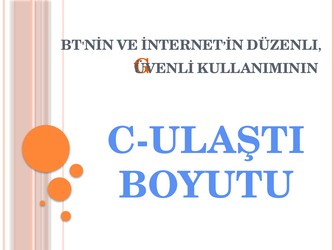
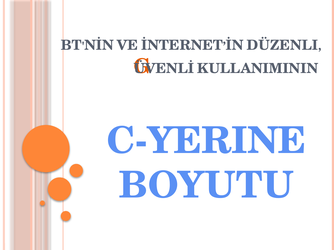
C-ULAŞTI: C-ULAŞTI -> C-YERINE (206, 141)
